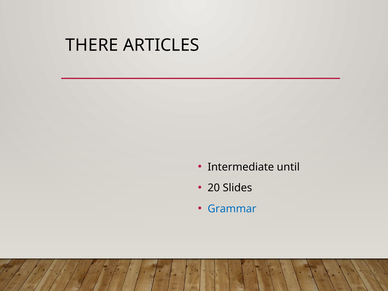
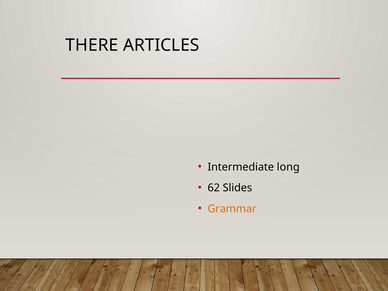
until: until -> long (288, 167)
20: 20 -> 62 (214, 188)
Grammar colour: blue -> orange (232, 209)
